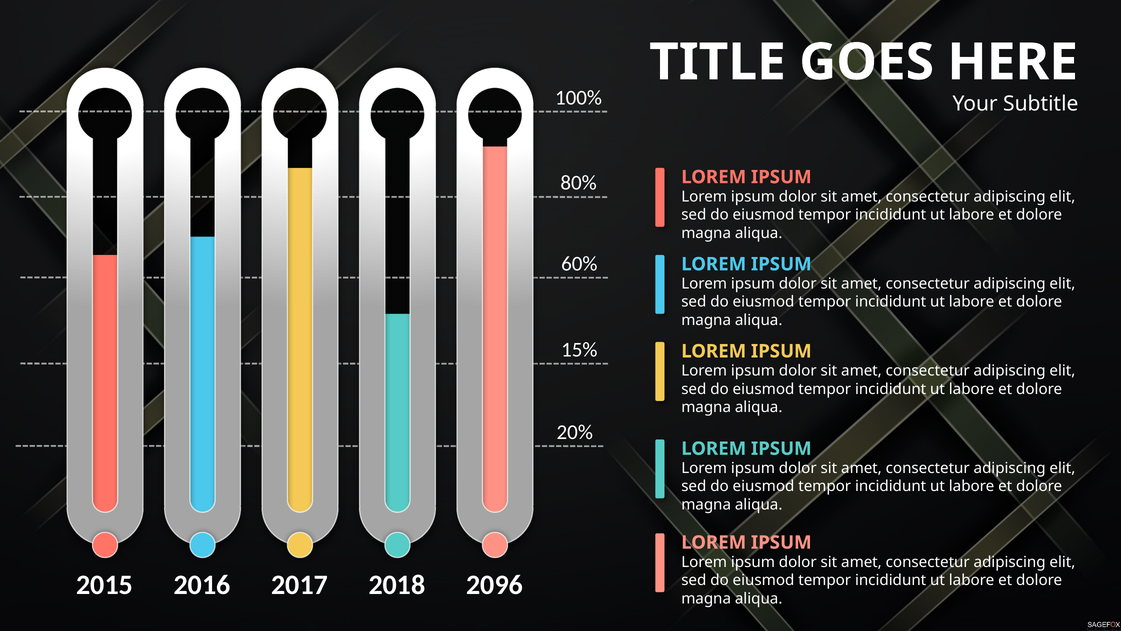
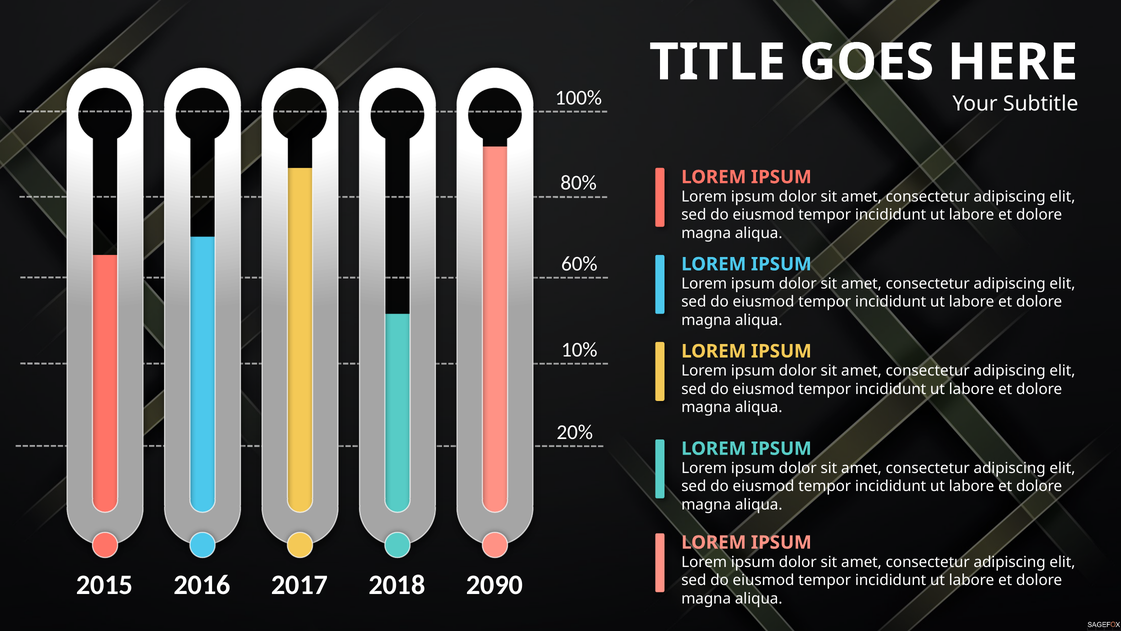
15%: 15% -> 10% (579, 349)
2096: 2096 -> 2090 (495, 585)
